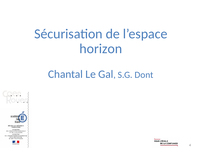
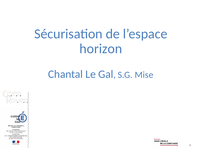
Dont: Dont -> Mise (144, 75)
